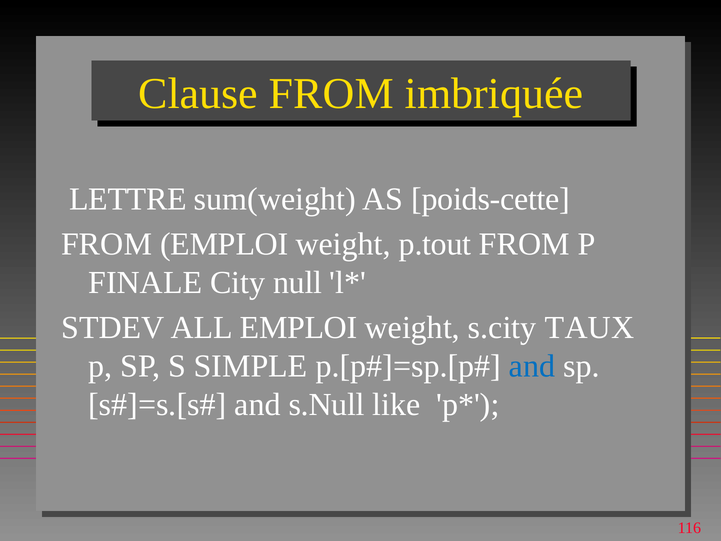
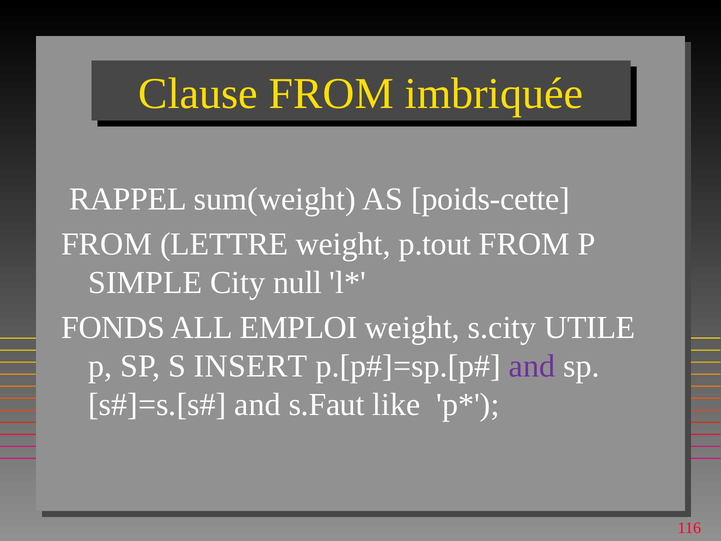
LETTRE: LETTRE -> RAPPEL (128, 199)
FROM EMPLOI: EMPLOI -> LETTRE (224, 244)
FINALE: FINALE -> SIMPLE (145, 283)
STDEV: STDEV -> FONDS (113, 327)
TAUX: TAUX -> UTILE (590, 327)
SIMPLE: SIMPLE -> INSERT (250, 366)
and colour: blue -> purple (532, 366)
s.Null: s.Null -> s.Faut (327, 404)
